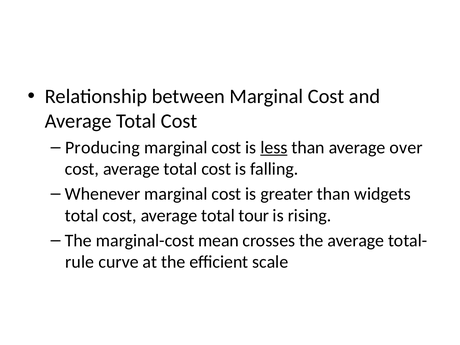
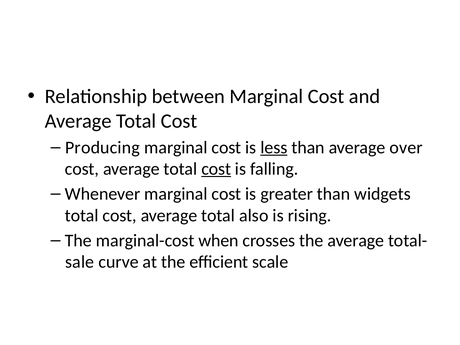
cost underline: none -> present (216, 169)
tour: tour -> also (254, 215)
mean: mean -> when (218, 241)
rule: rule -> sale (80, 262)
